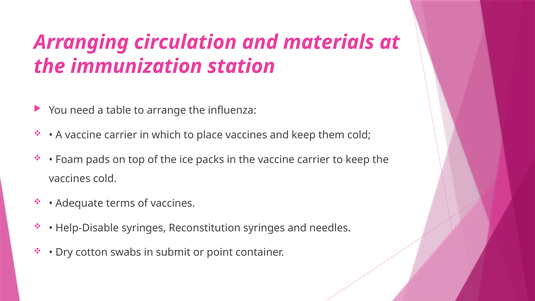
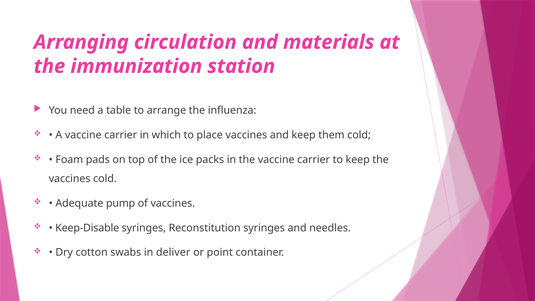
terms: terms -> pump (121, 203)
Help-Disable: Help-Disable -> Keep-Disable (87, 228)
submit: submit -> deliver (173, 252)
